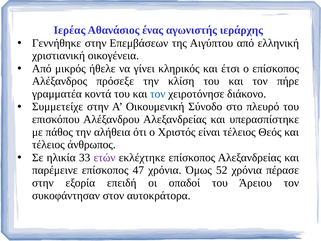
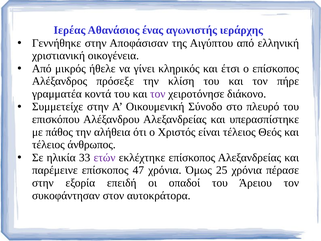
Επεμβάσεων: Επεμβάσεων -> Αποφάσισαν (139, 43)
τον colour: blue -> purple (158, 94)
52: 52 -> 25 (222, 170)
